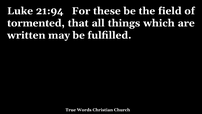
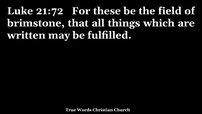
21:94: 21:94 -> 21:72 (50, 11)
tormented: tormented -> brimstone (36, 23)
